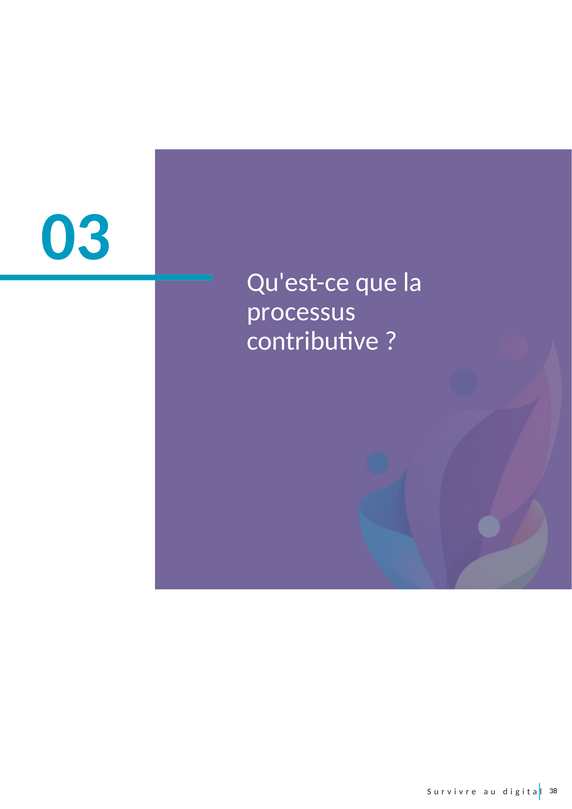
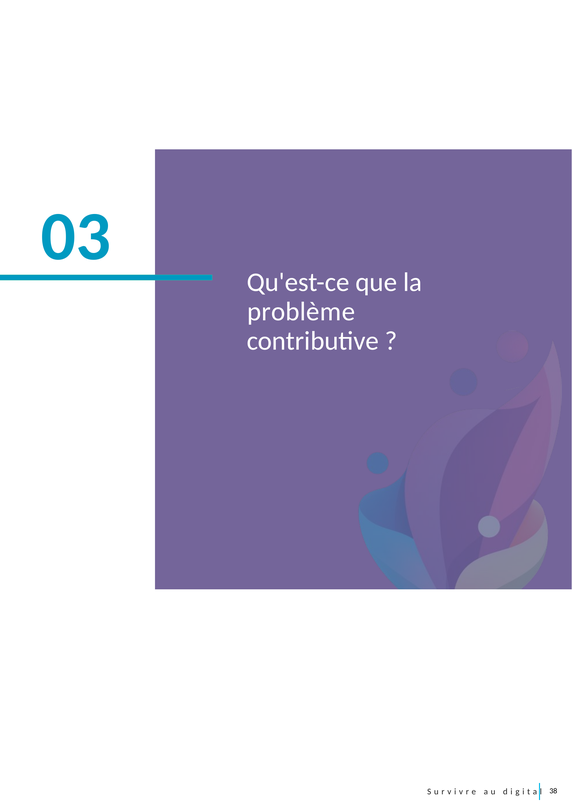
processus: processus -> problème (301, 312)
